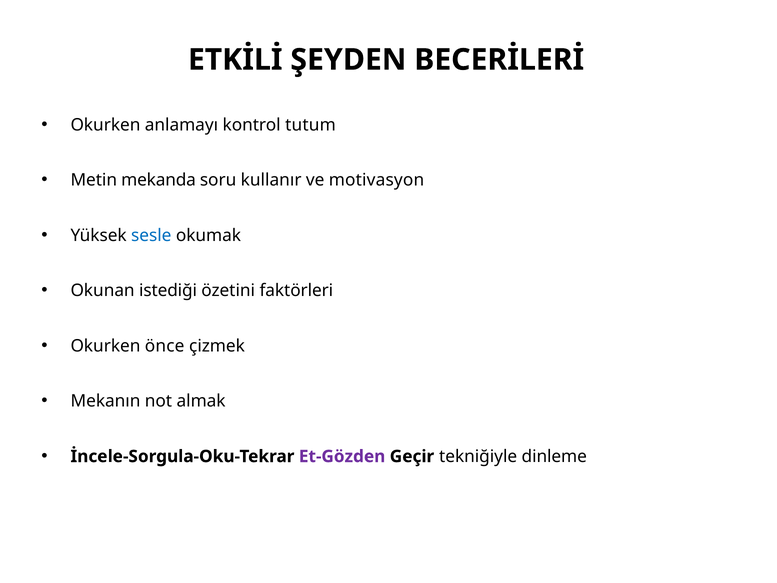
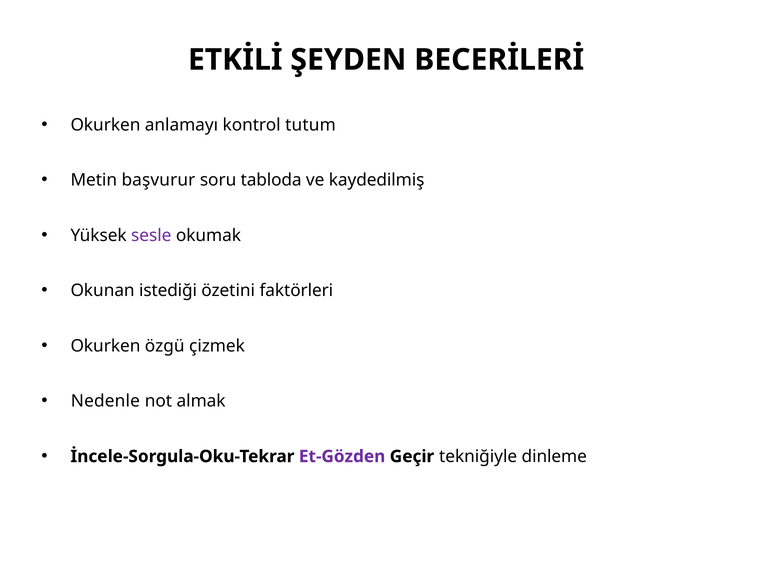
mekanda: mekanda -> başvurur (158, 180)
kullanır: kullanır -> tabloda (271, 180)
motivasyon: motivasyon -> kaydedilmiş (377, 180)
sesle colour: blue -> purple (151, 235)
önce: önce -> özgü (165, 346)
Mekanın: Mekanın -> Nedenle (105, 401)
